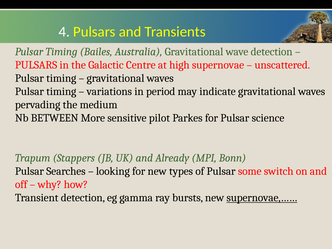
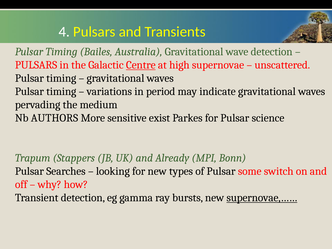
Centre underline: none -> present (141, 65)
BETWEEN: BETWEEN -> AUTHORS (55, 118)
pilot: pilot -> exist (159, 118)
